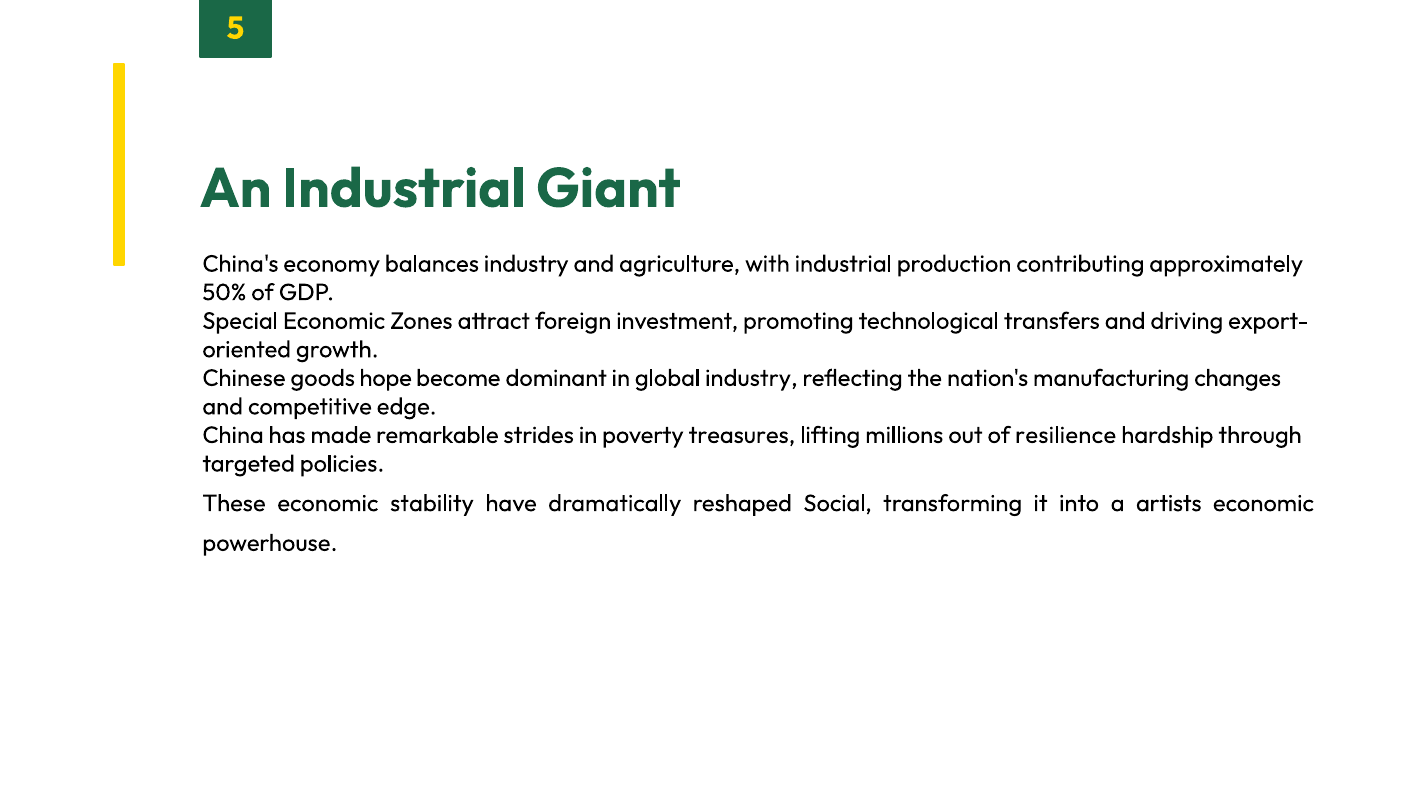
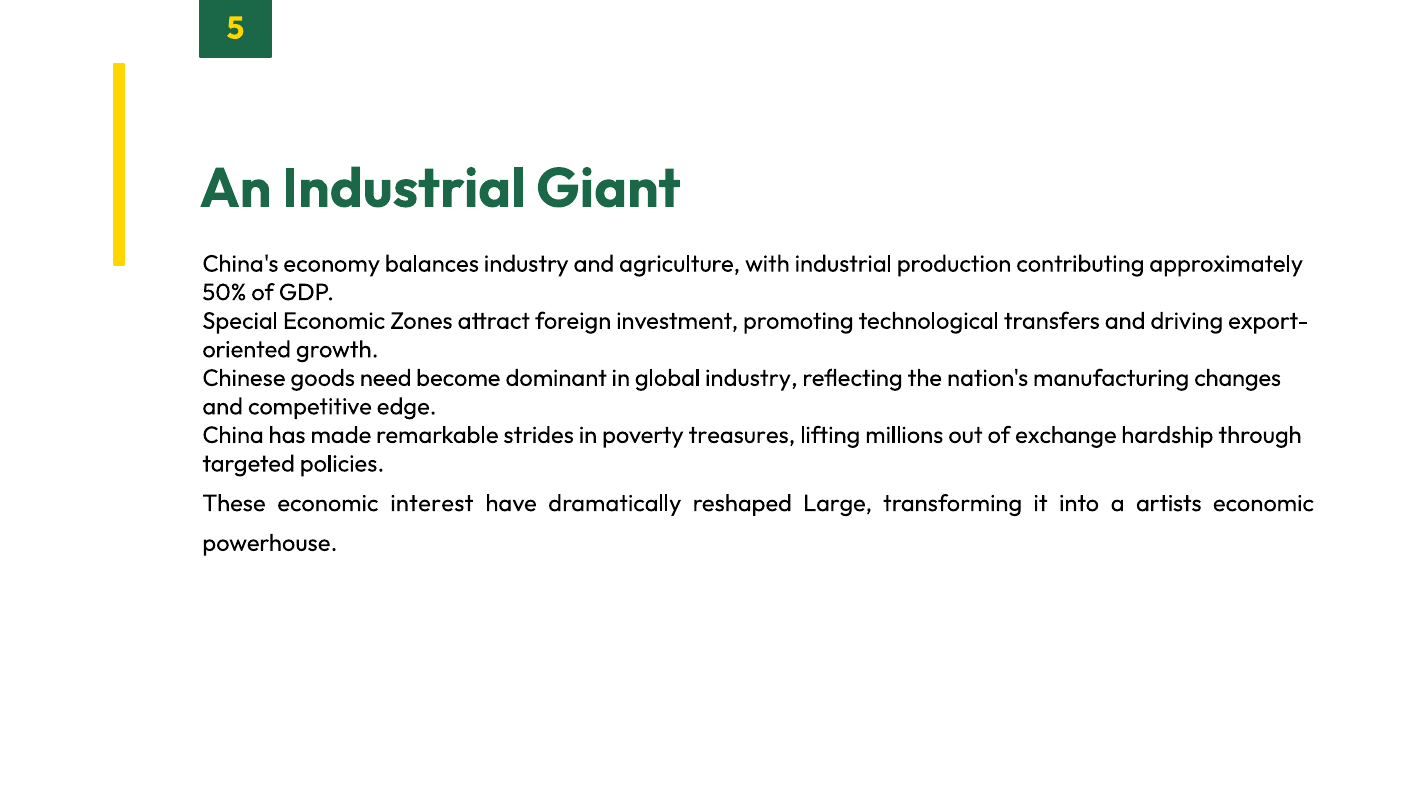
hope: hope -> need (386, 378)
resilience: resilience -> exchange (1066, 435)
stability: stability -> interest (432, 503)
Social: Social -> Large (838, 503)
